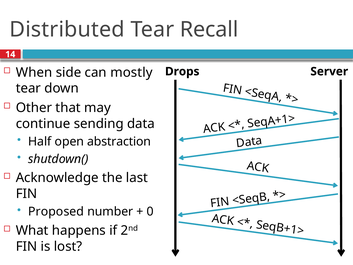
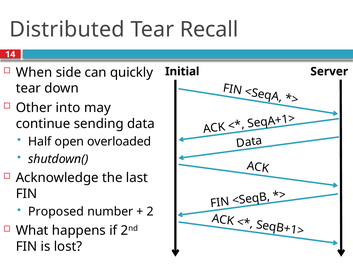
mostly: mostly -> quickly (132, 72)
Drops: Drops -> Initial (182, 71)
that: that -> into (68, 108)
abstraction: abstraction -> overloaded (119, 141)
0: 0 -> 2 (150, 211)
